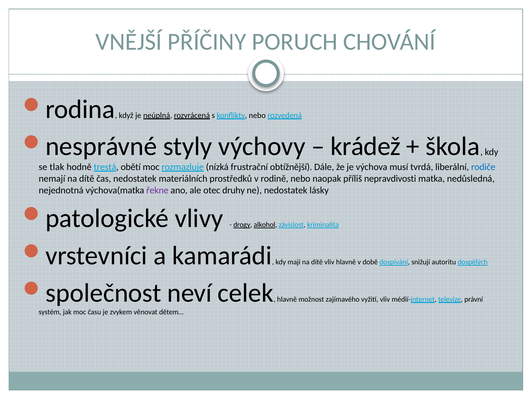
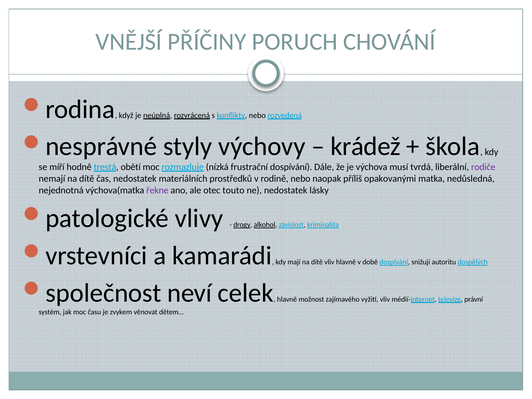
tlak: tlak -> míří (57, 167)
frustrační obtížnější: obtížnější -> dospívání (291, 167)
rodiče colour: blue -> purple (483, 167)
nepravdivosti: nepravdivosti -> opakovanými (390, 179)
druhy: druhy -> touto (233, 190)
